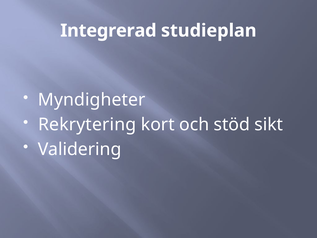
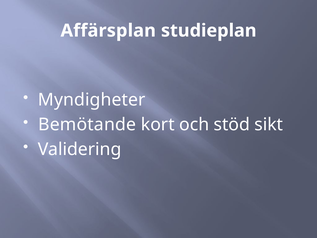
Integrerad: Integrerad -> Affärsplan (108, 31)
Rekrytering: Rekrytering -> Bemötande (87, 124)
